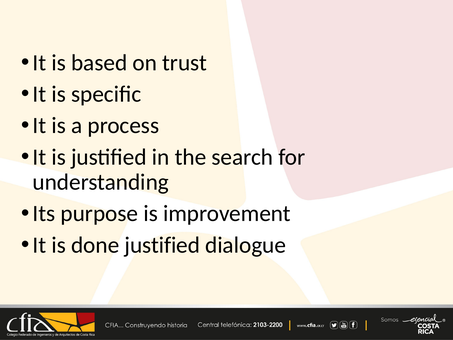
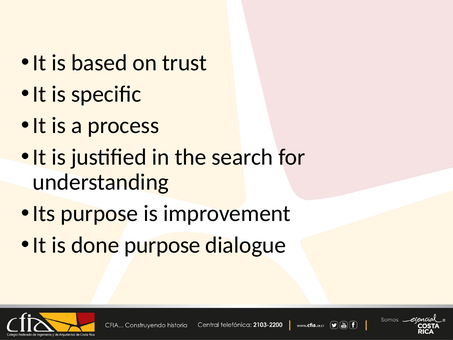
done justified: justified -> purpose (162, 245)
